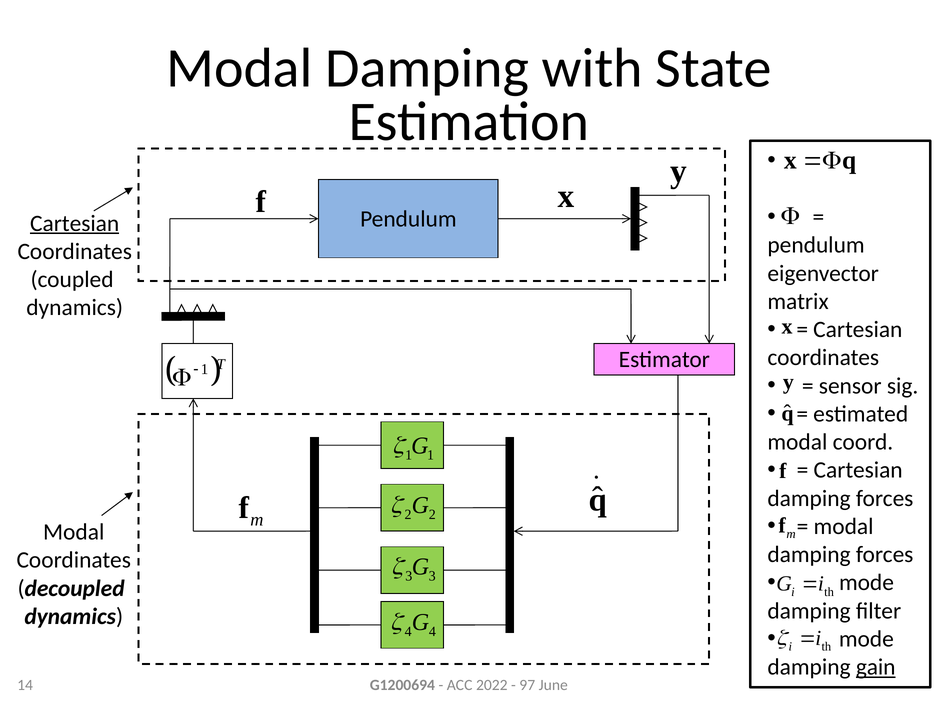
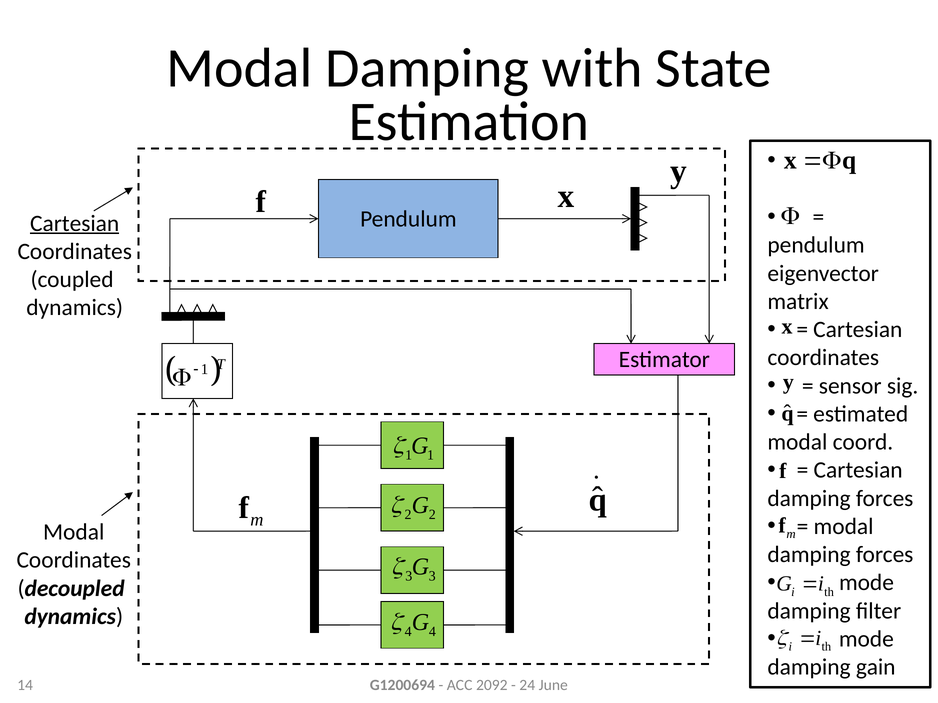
gain underline: present -> none (876, 668)
2022: 2022 -> 2092 (492, 686)
97: 97 -> 24 (527, 686)
